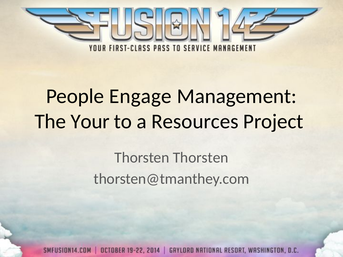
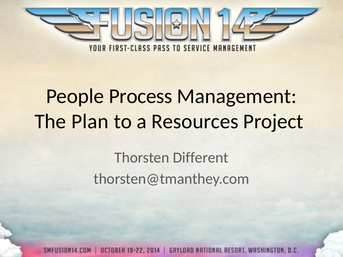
Engage: Engage -> Process (141, 96)
Your: Your -> Plan (90, 122)
Thorsten Thorsten: Thorsten -> Different (201, 158)
